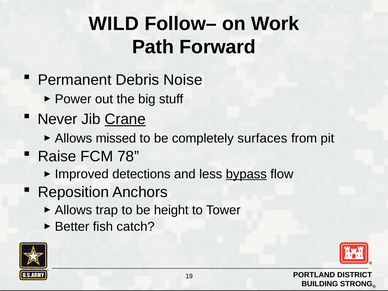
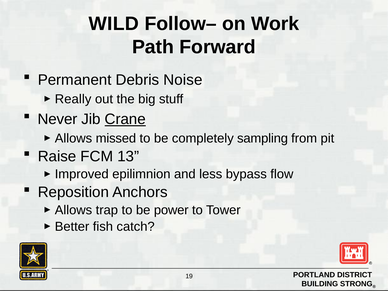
Power: Power -> Really (73, 99)
surfaces: surfaces -> sampling (263, 138)
78: 78 -> 13 (128, 156)
detections: detections -> epilimnion (141, 174)
bypass underline: present -> none (246, 174)
height: height -> power (171, 210)
